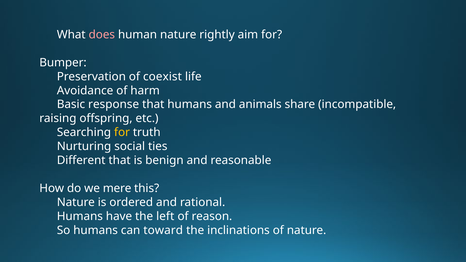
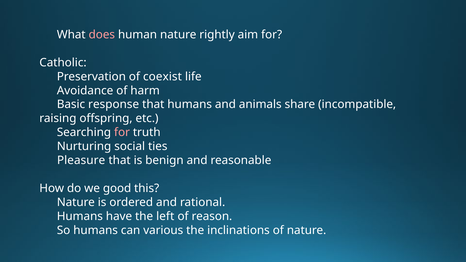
Bumper: Bumper -> Catholic (63, 63)
for colour: yellow -> pink (122, 132)
Different: Different -> Pleasure (81, 160)
mere: mere -> good (117, 188)
toward: toward -> various (163, 230)
